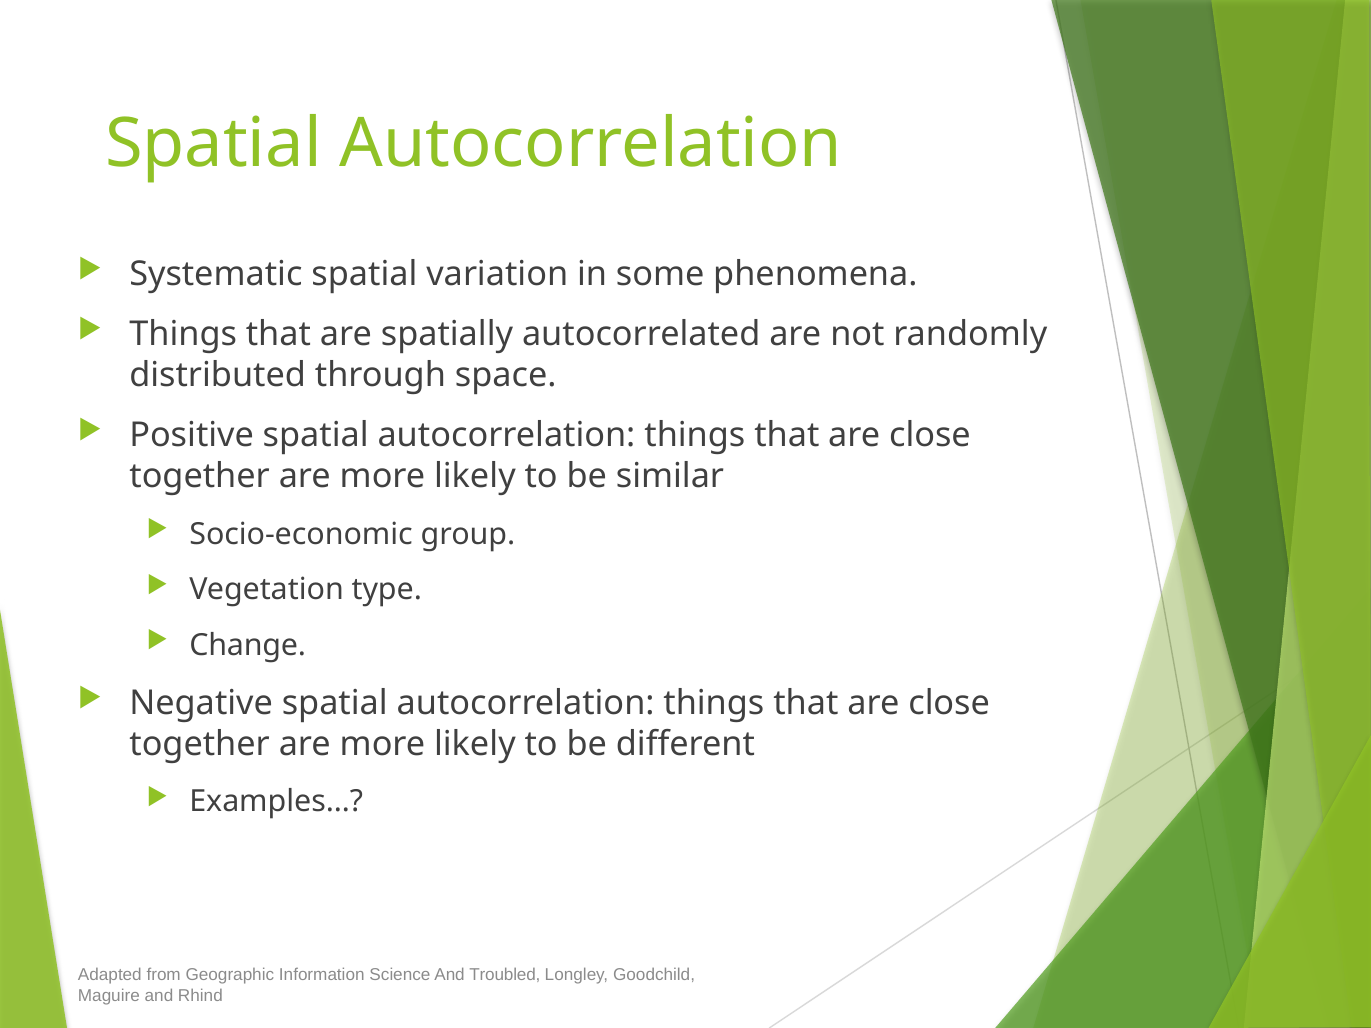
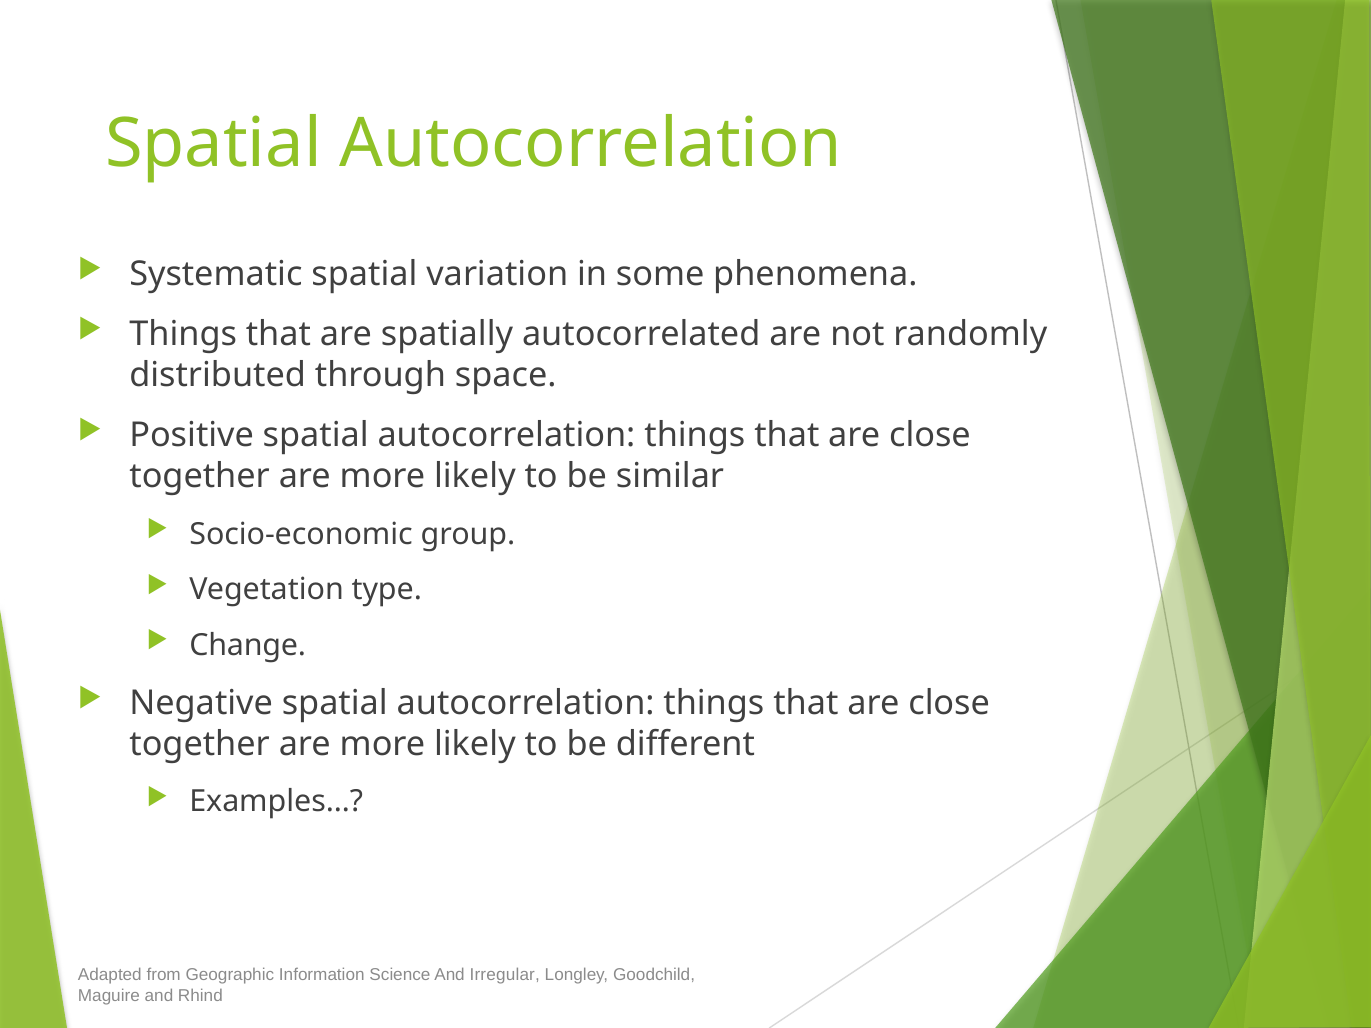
Troubled: Troubled -> Irregular (505, 975)
